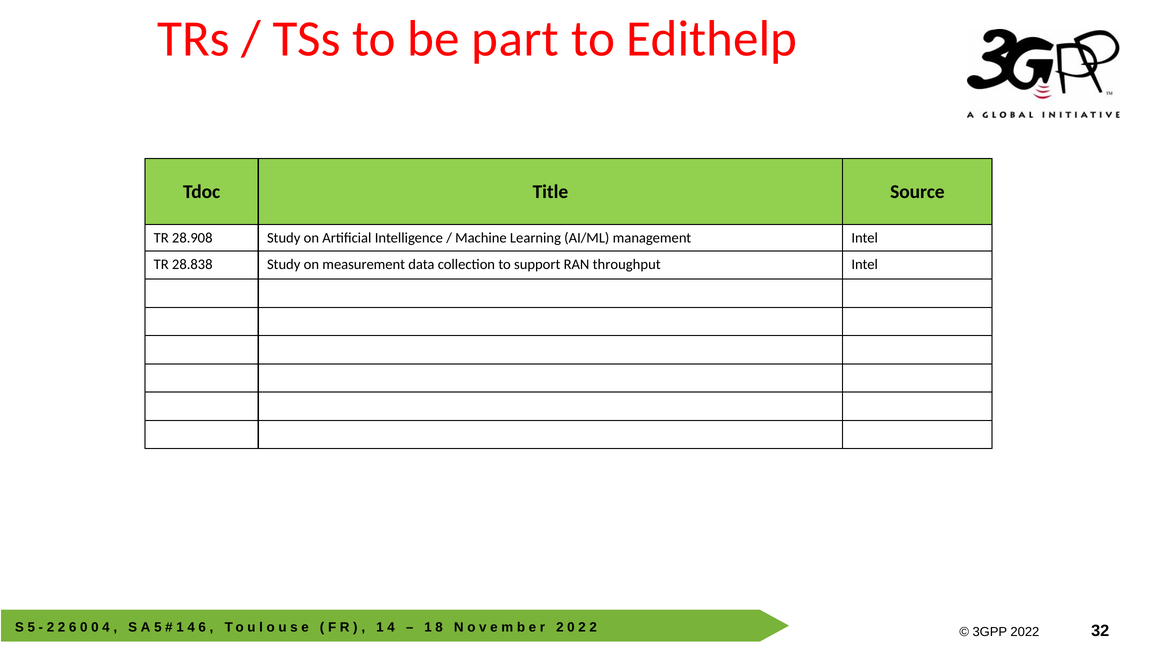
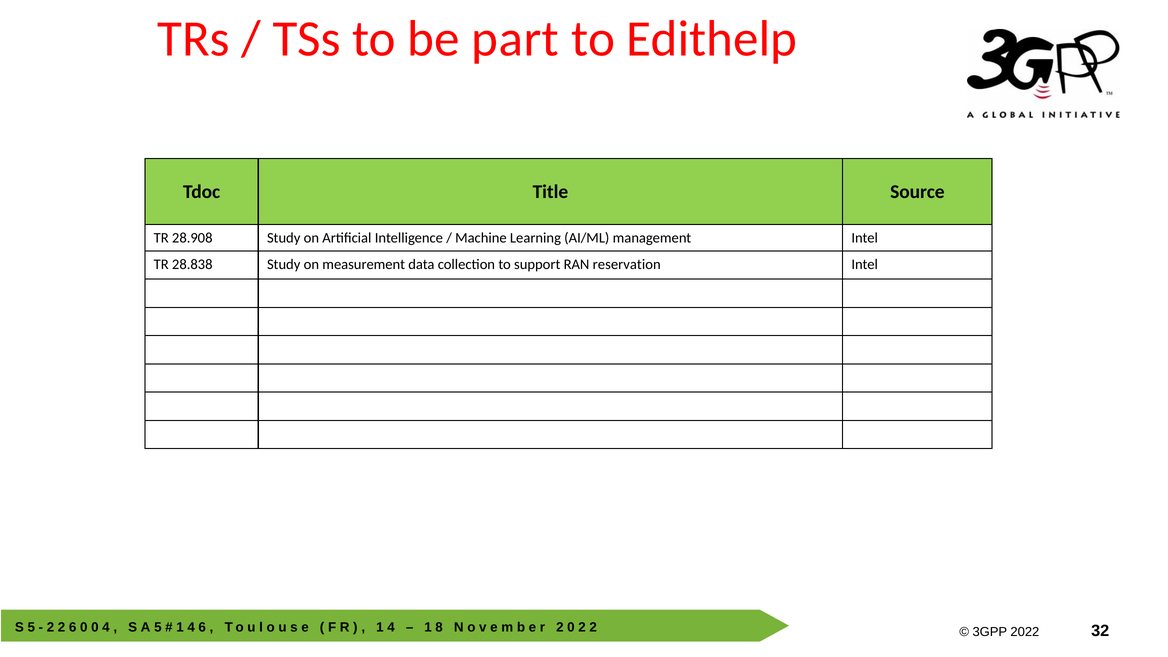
throughput: throughput -> reservation (627, 264)
